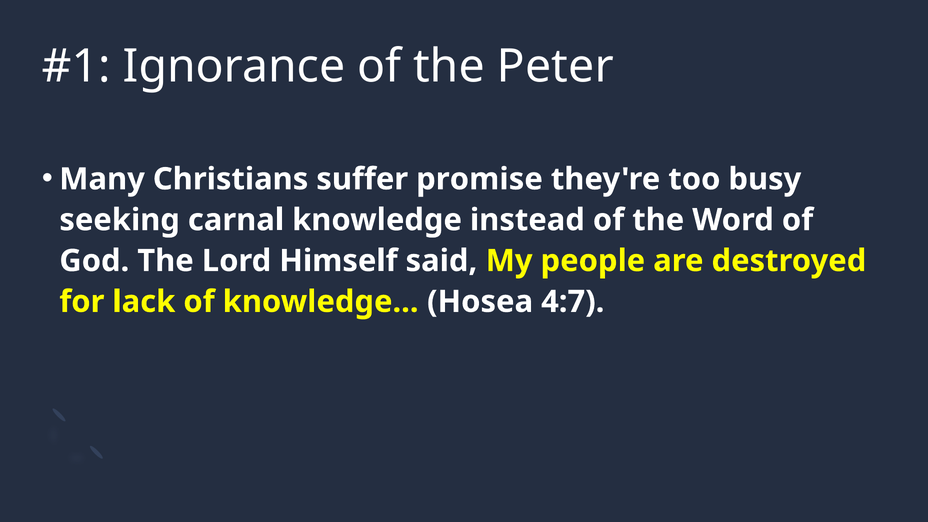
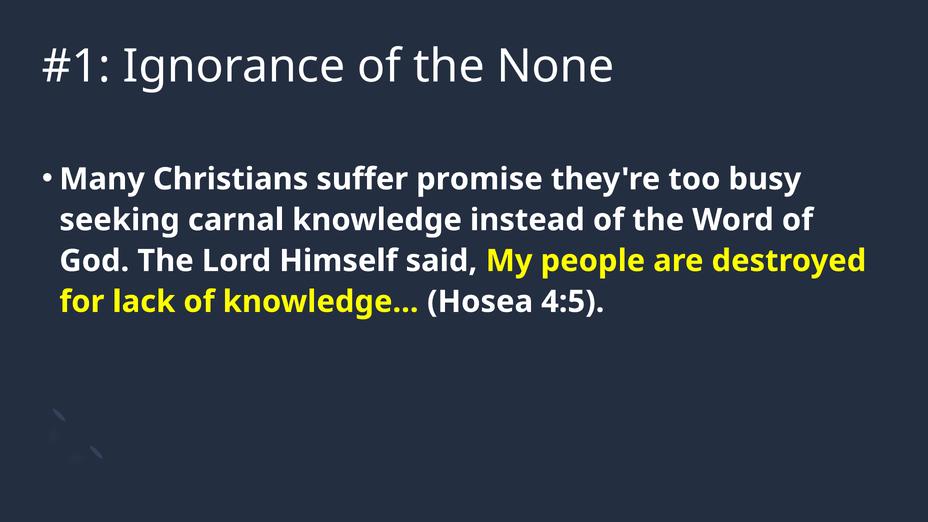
Peter: Peter -> None (556, 67)
4:7: 4:7 -> 4:5 (573, 302)
